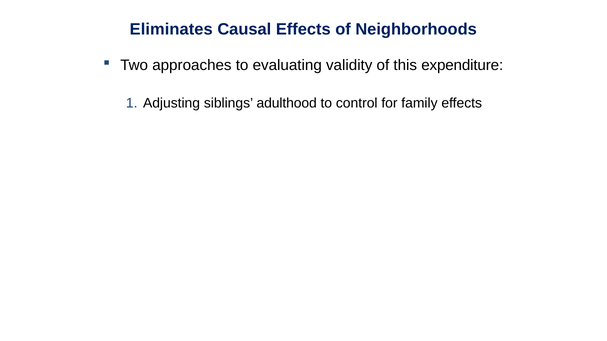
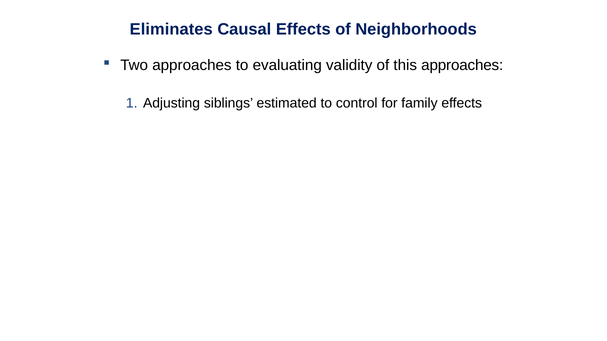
this expenditure: expenditure -> approaches (462, 66)
adulthood: adulthood -> estimated (287, 103)
